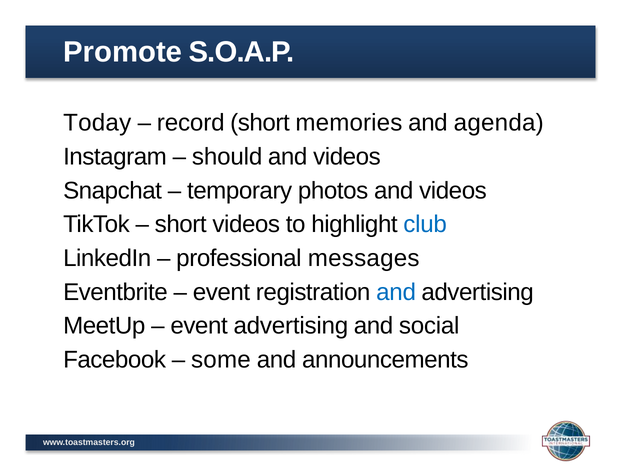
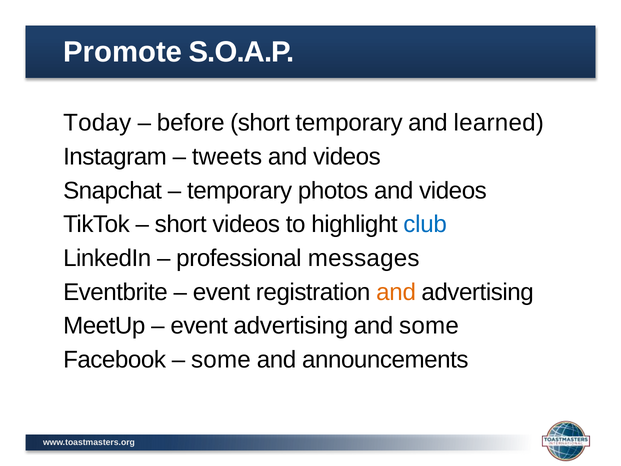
record: record -> before (191, 123)
short memories: memories -> temporary (349, 123)
agenda: agenda -> learned (499, 123)
should: should -> tweets (227, 157)
and colour: blue -> orange (396, 292)
and social: social -> some (429, 326)
